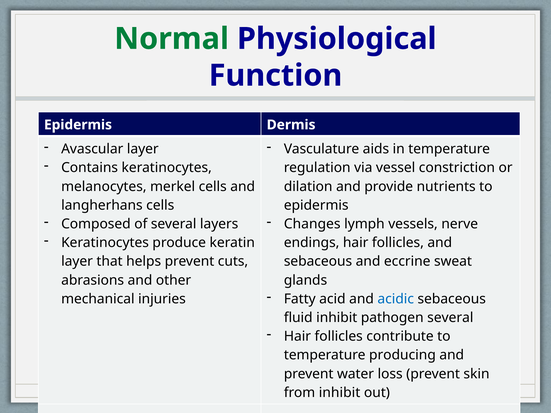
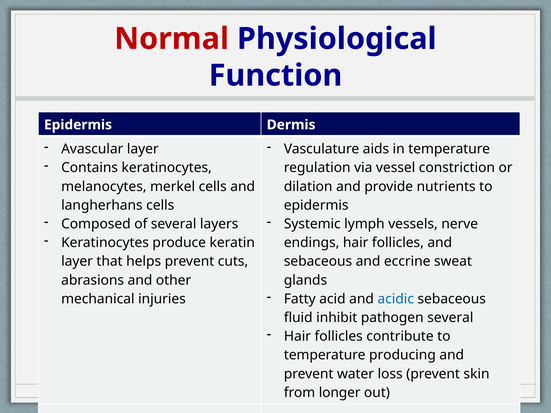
Normal colour: green -> red (172, 39)
Changes: Changes -> Systemic (312, 224)
from inhibit: inhibit -> longer (340, 393)
